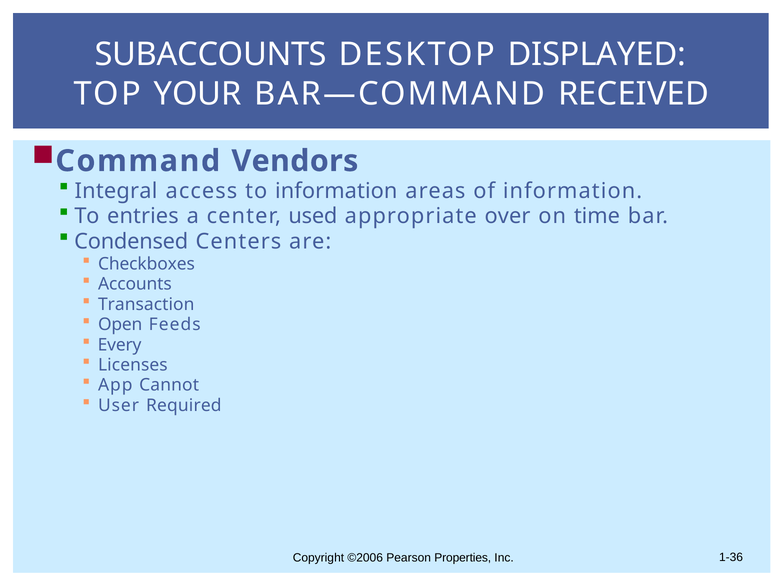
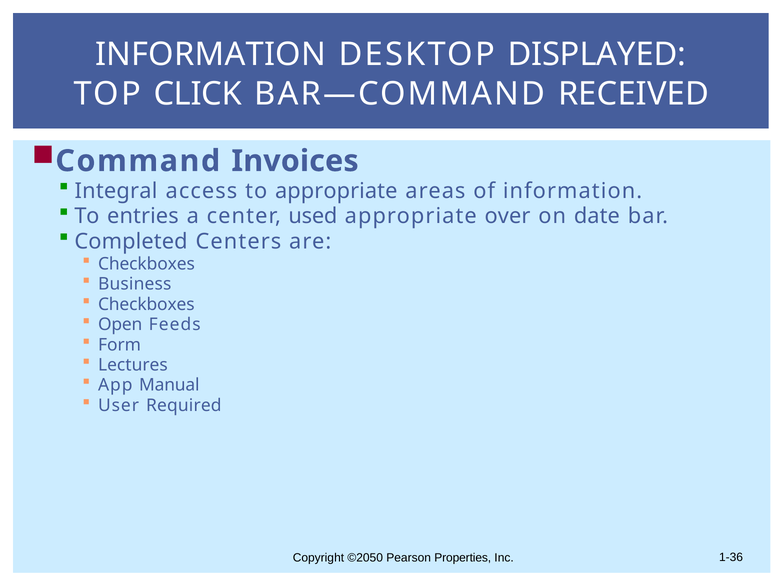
SUBACCOUNTS: SUBACCOUNTS -> INFORMATION (210, 55)
YOUR: YOUR -> CLICK (198, 94)
Vendors: Vendors -> Invoices (295, 161)
to information: information -> appropriate (336, 191)
time: time -> date (597, 216)
Condensed: Condensed -> Completed (131, 241)
Accounts: Accounts -> Business (135, 284)
Transaction: Transaction -> Checkboxes (146, 304)
Every: Every -> Form (119, 345)
Licenses: Licenses -> Lectures (133, 365)
Cannot: Cannot -> Manual (169, 385)
©2006: ©2006 -> ©2050 (365, 558)
